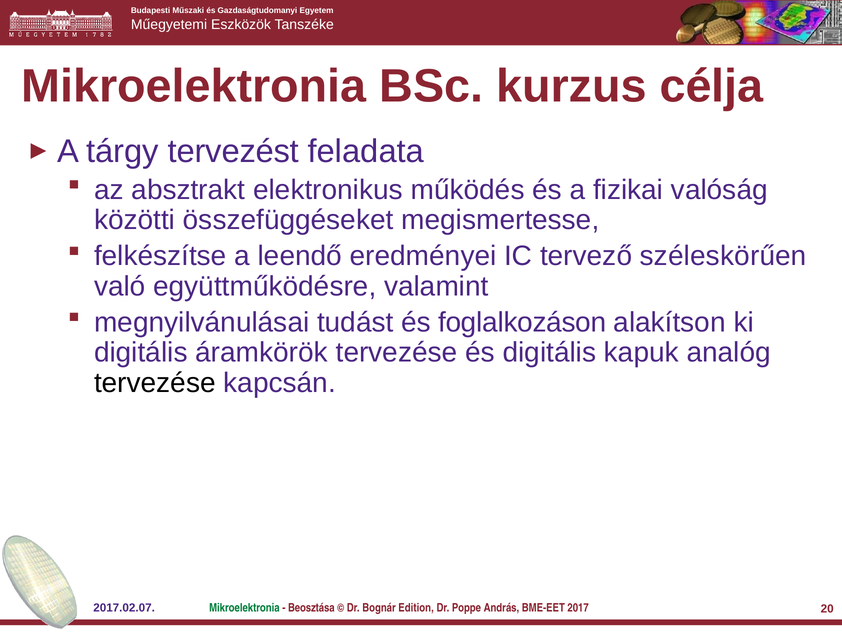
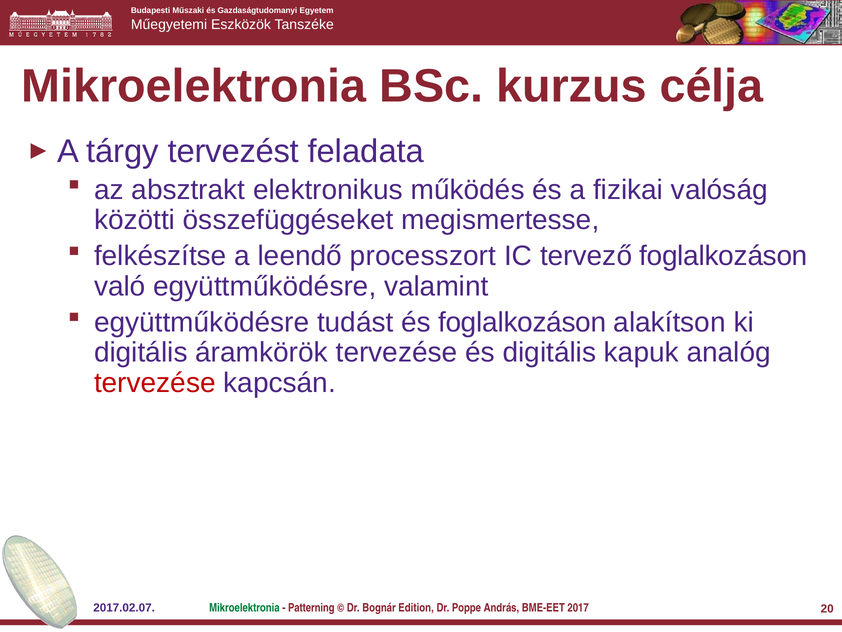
eredményei: eredményei -> processzort (423, 256)
tervező széleskörűen: széleskörűen -> foglalkozáson (723, 256)
megnyilvánulásai: megnyilvánulásai -> együttműködésre (202, 322)
tervezése colour: black -> red (155, 383)
Beosztása: Beosztása -> Patterning (311, 607)
